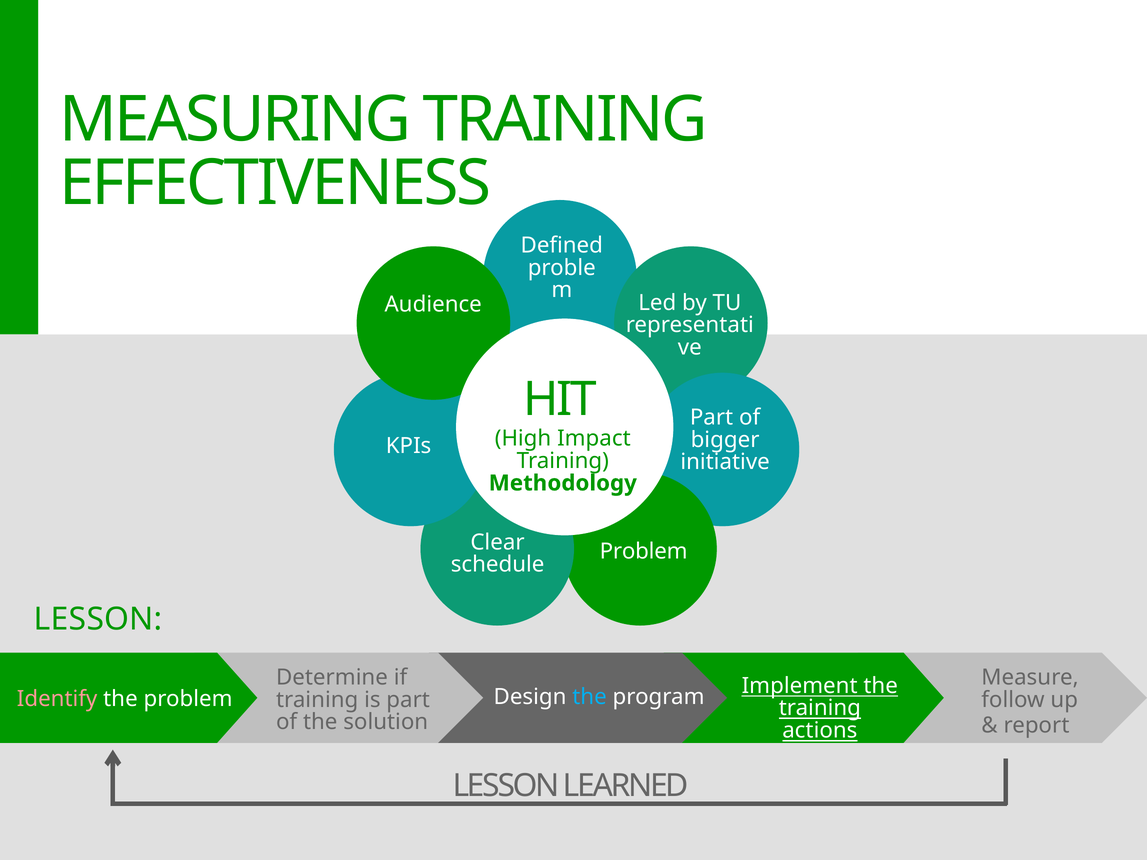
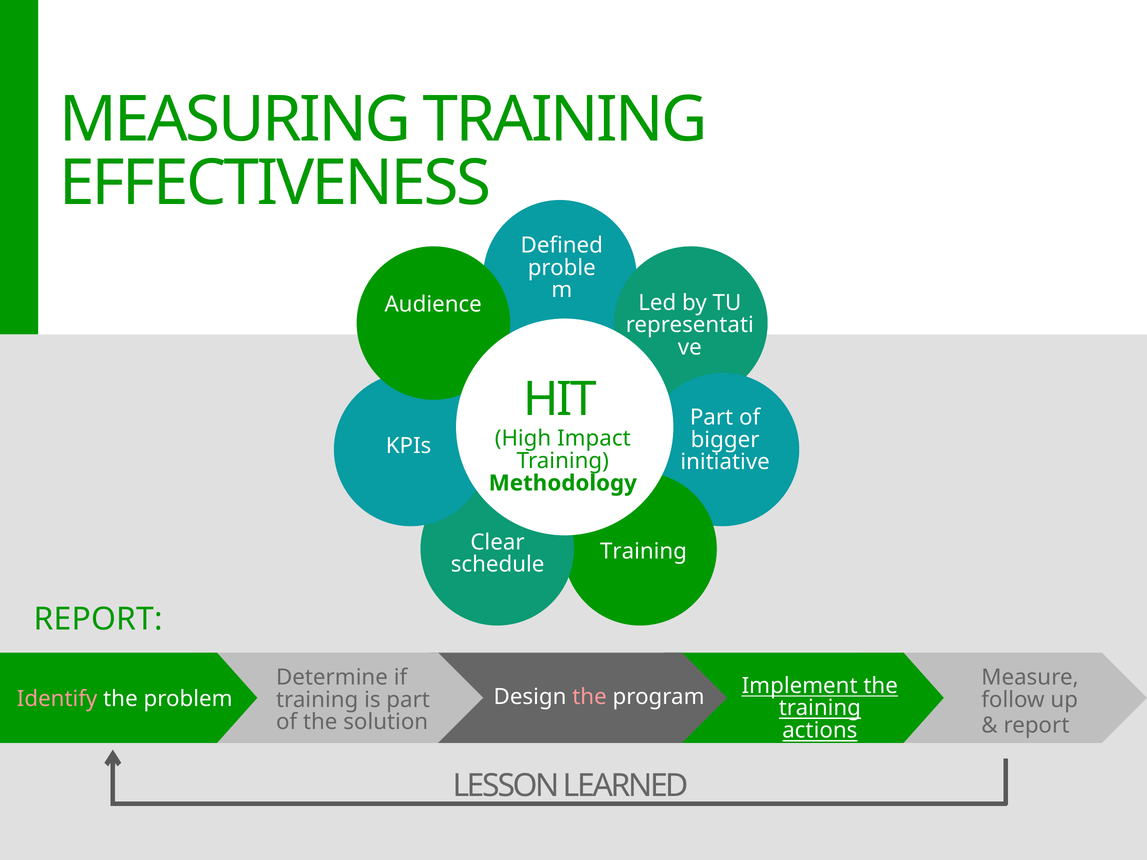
Problem: Problem -> Training (643, 552)
LESSON: LESSON -> REPORT (98, 620)
the colour: light blue -> pink (590, 697)
